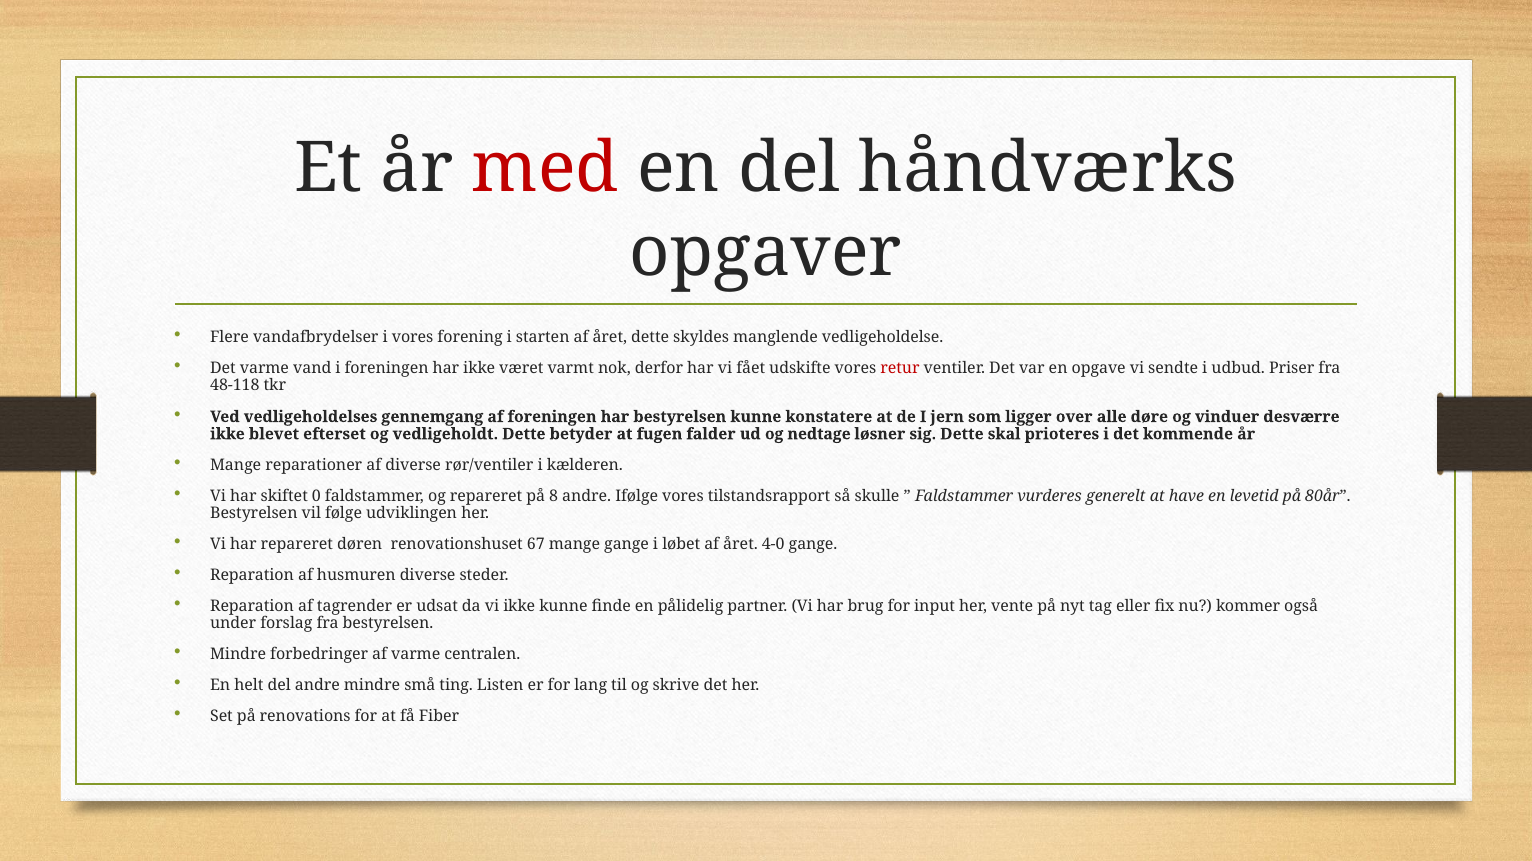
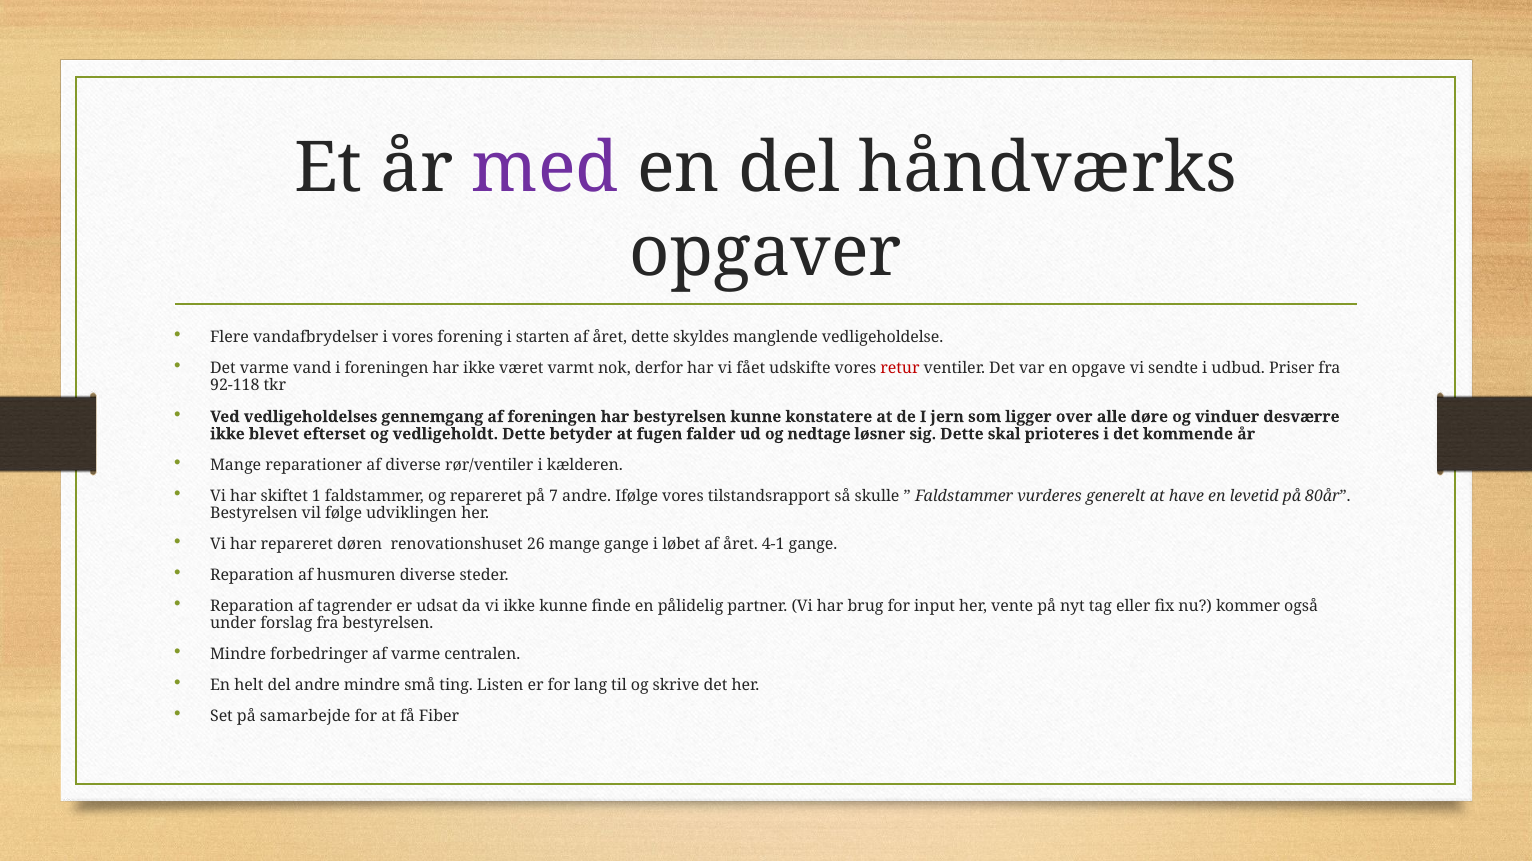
med colour: red -> purple (545, 168)
48-118: 48-118 -> 92-118 (235, 386)
0: 0 -> 1 (316, 496)
8: 8 -> 7 (554, 496)
67: 67 -> 26 (536, 545)
4-0: 4-0 -> 4-1 (773, 545)
renovations: renovations -> samarbejde (305, 717)
